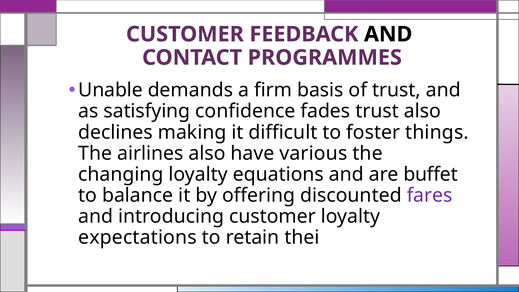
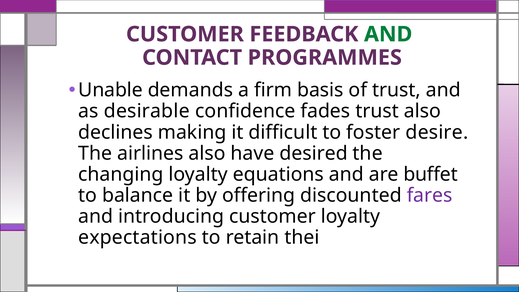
AND colour: black -> green (388, 34)
satisfying: satisfying -> desirable (147, 111)
things: things -> desire (437, 132)
various: various -> desired (314, 153)
